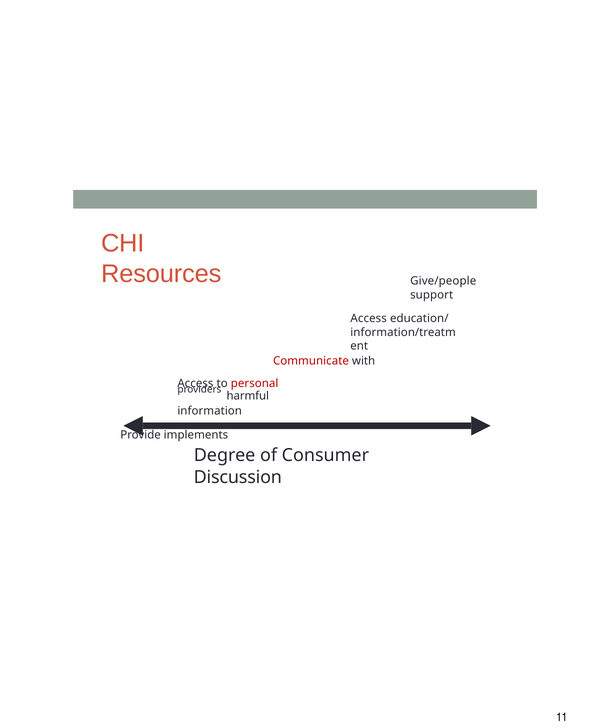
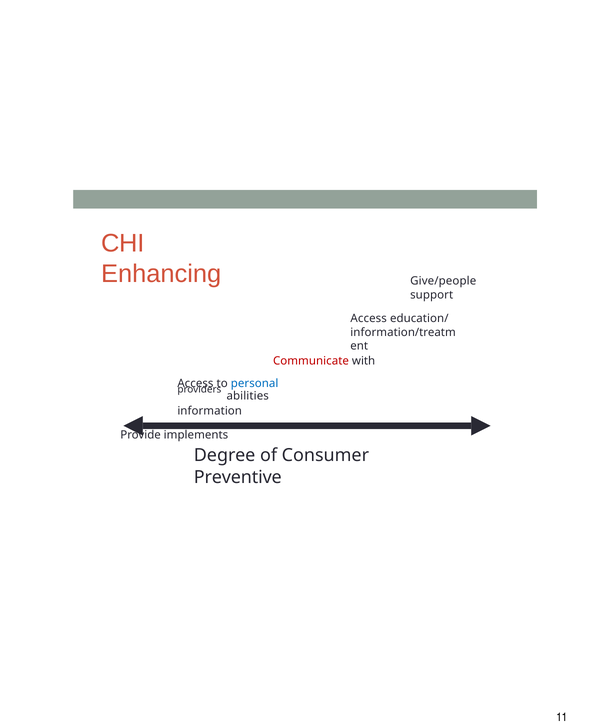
Resources: Resources -> Enhancing (161, 274)
personal colour: red -> blue (255, 383)
harmful: harmful -> abilities (248, 396)
Discussion: Discussion -> Preventive (238, 477)
